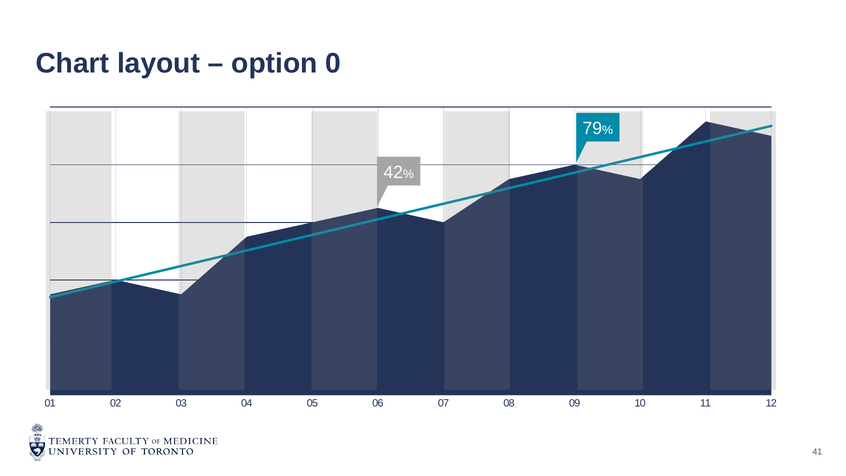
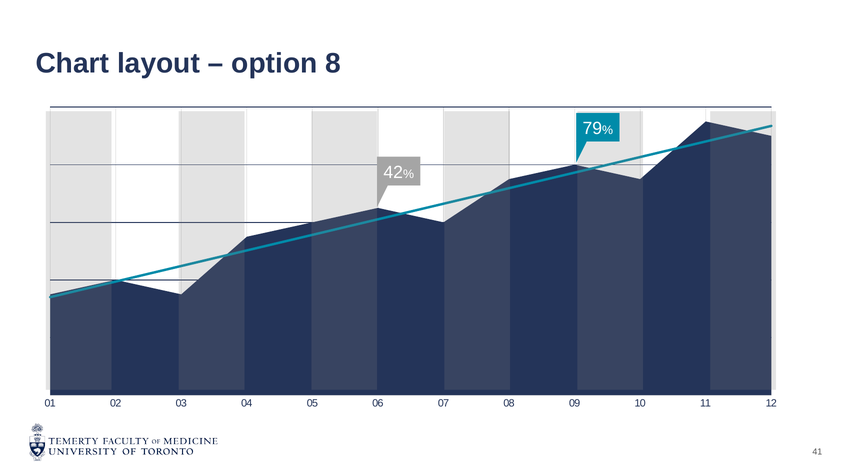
0: 0 -> 8 (333, 64)
